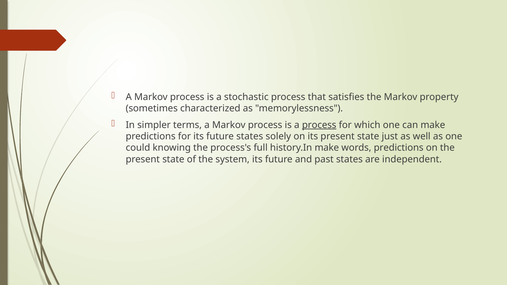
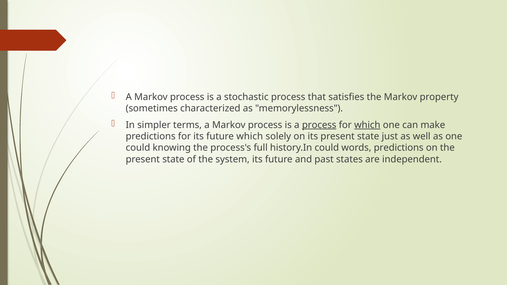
which underline: none -> present (367, 125)
future states: states -> which (250, 137)
history.In make: make -> could (327, 148)
